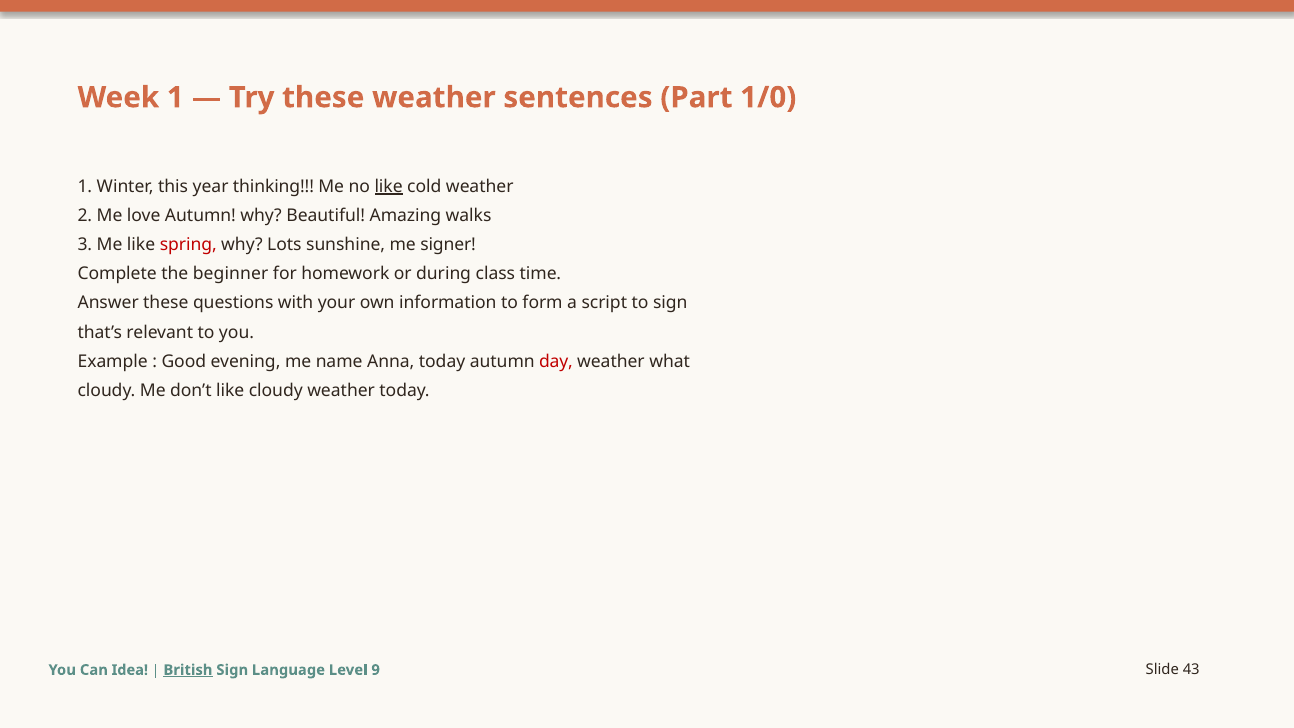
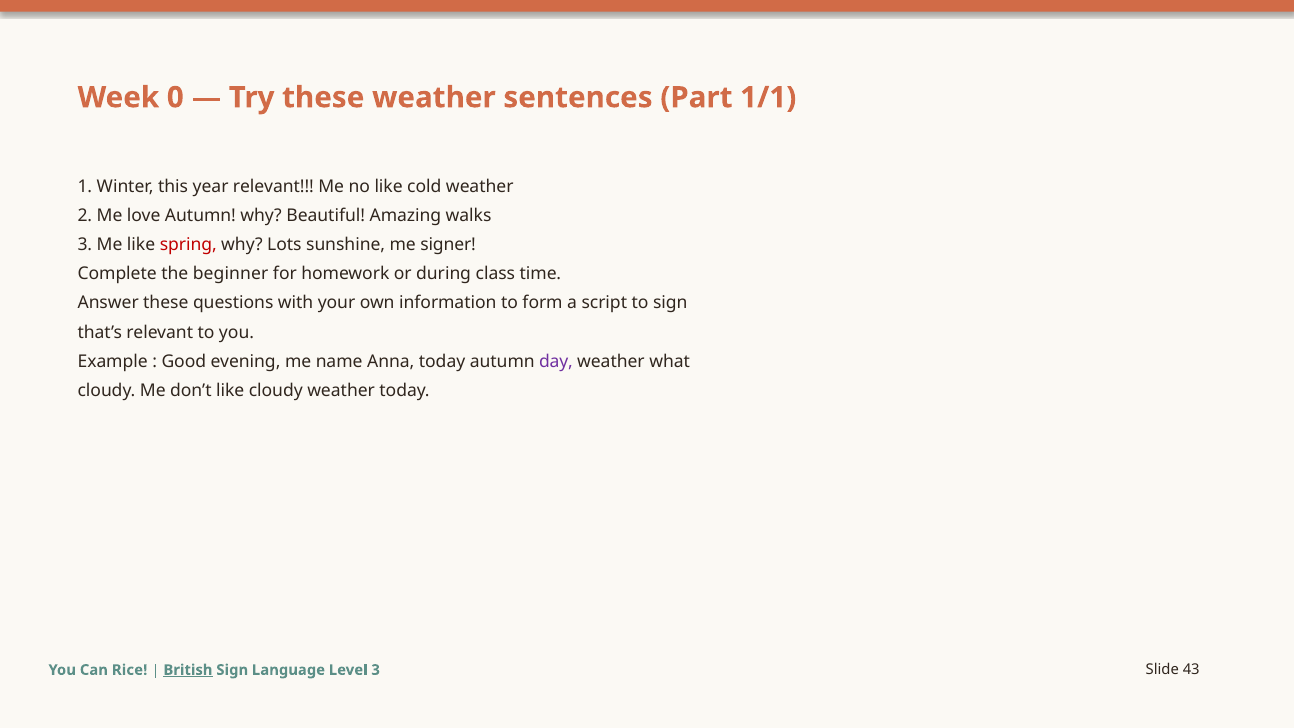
Week 1: 1 -> 0 (175, 98)
1/0: 1/0 -> 1/1 (768, 98)
year thinking: thinking -> relevant (273, 186)
like underline: present -> none (389, 186)
day colour: red -> purple (556, 361)
Idea: Idea -> Rice (130, 670)
Level 9: 9 -> 3 (376, 670)
